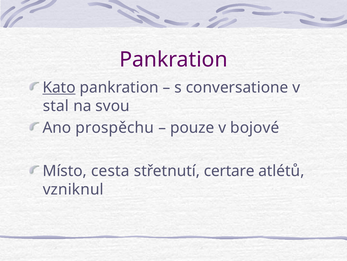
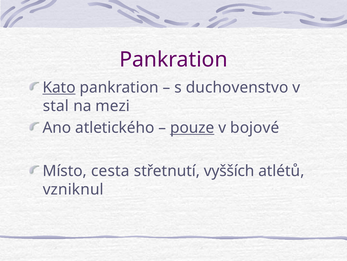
conversatione: conversatione -> duchovenstvo (237, 87)
svou: svou -> mezi (113, 106)
prospěchu: prospěchu -> atletického (115, 127)
pouze underline: none -> present (192, 127)
certare: certare -> vyšších (229, 171)
